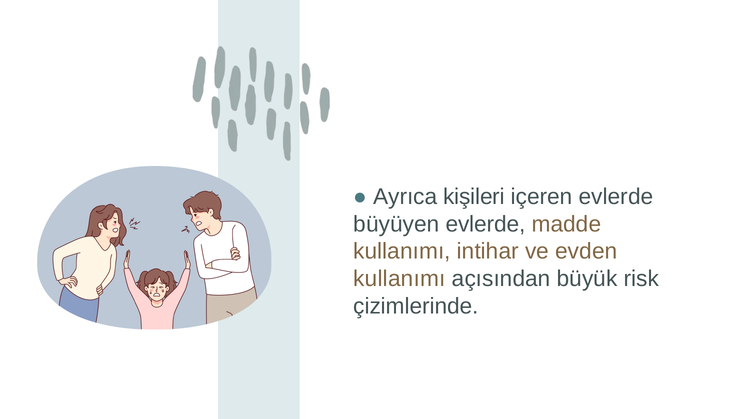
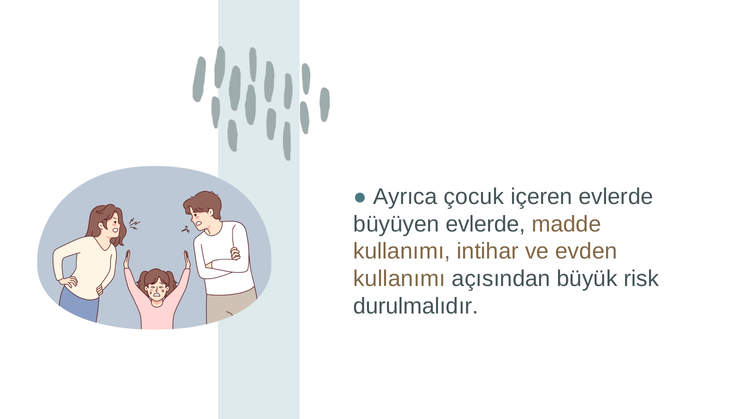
kişileri: kişileri -> çocuk (474, 197)
çizimlerinde: çizimlerinde -> durulmalıdır (416, 306)
